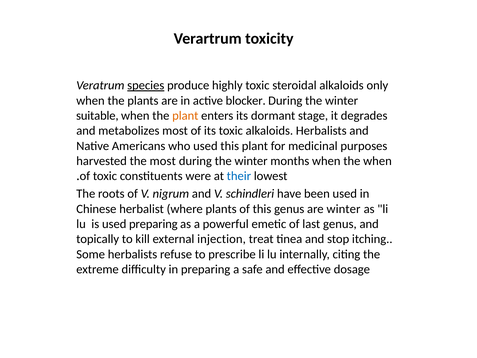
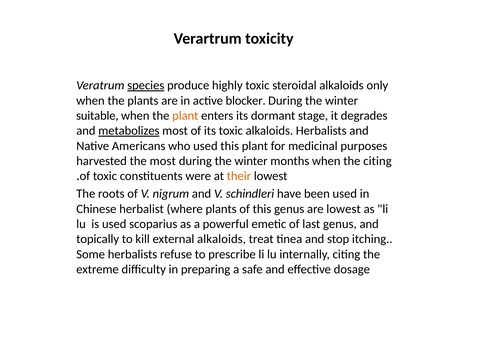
metabolizes underline: none -> present (129, 131)
the when: when -> citing (377, 161)
their colour: blue -> orange (239, 176)
are winter: winter -> lowest (344, 209)
used preparing: preparing -> scoparius (153, 224)
external injection: injection -> alkaloids (222, 239)
